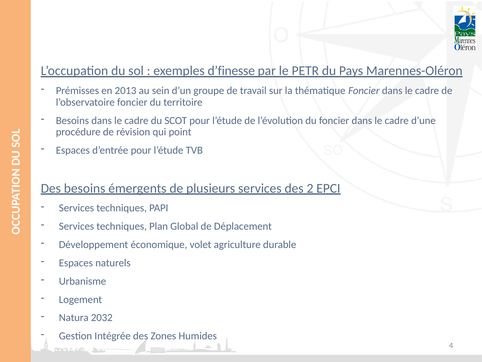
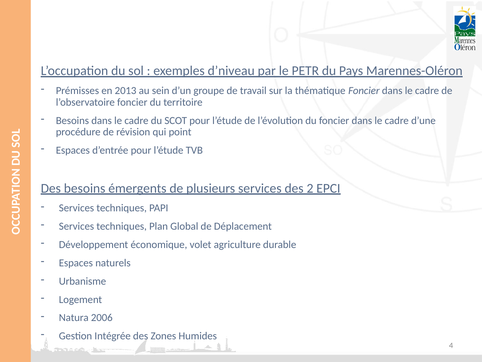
d’finesse: d’finesse -> d’niveau (231, 71)
2032: 2032 -> 2006 (102, 317)
